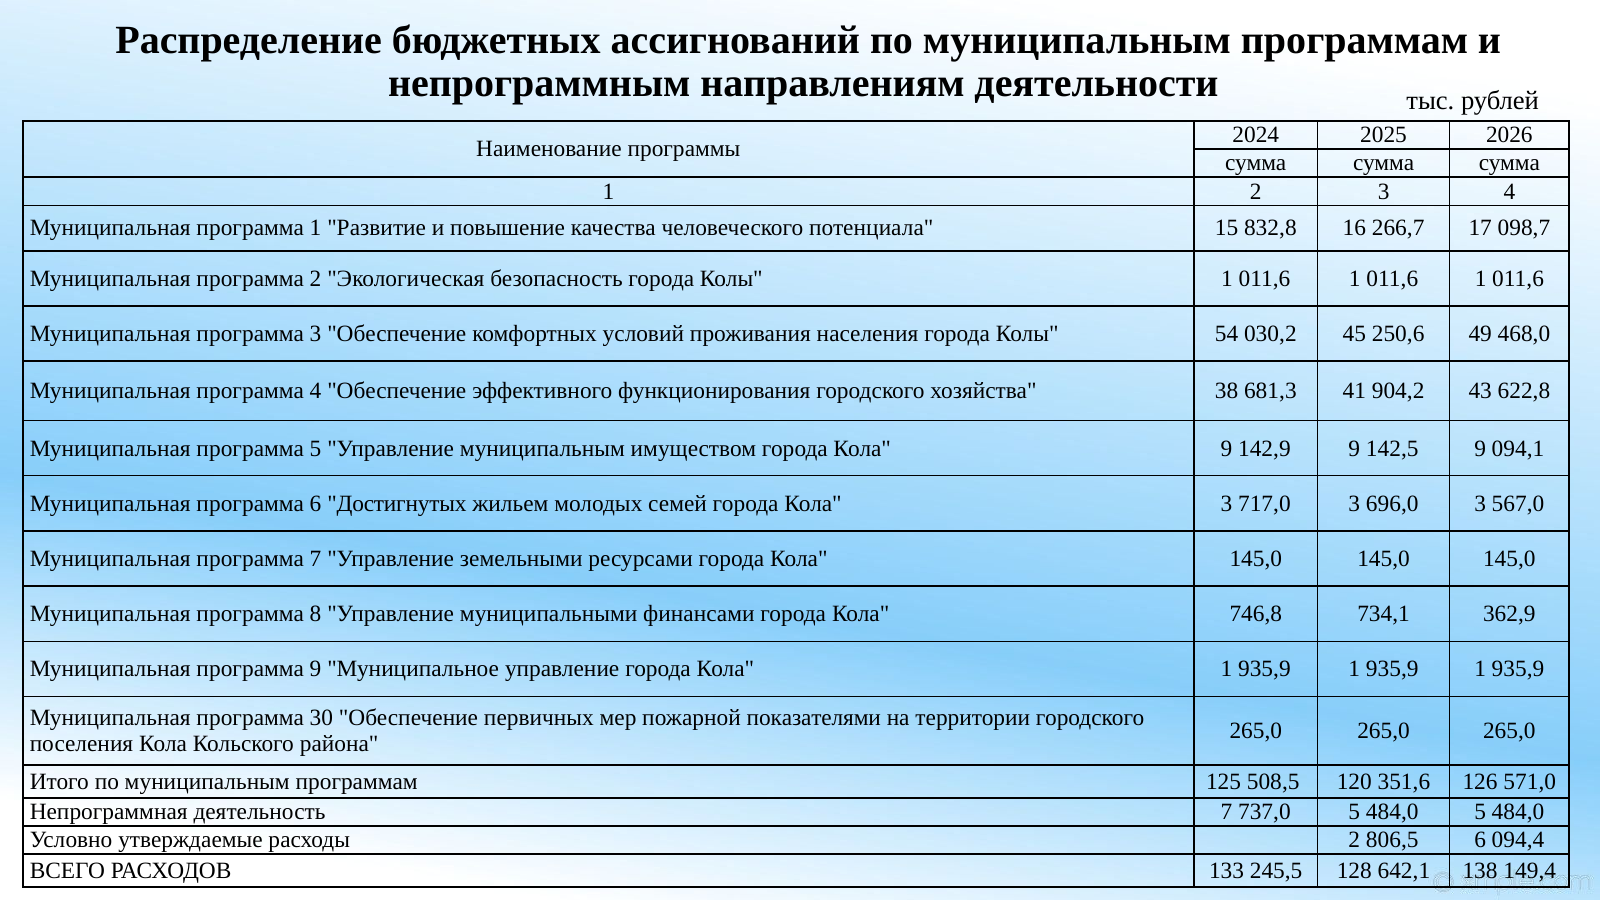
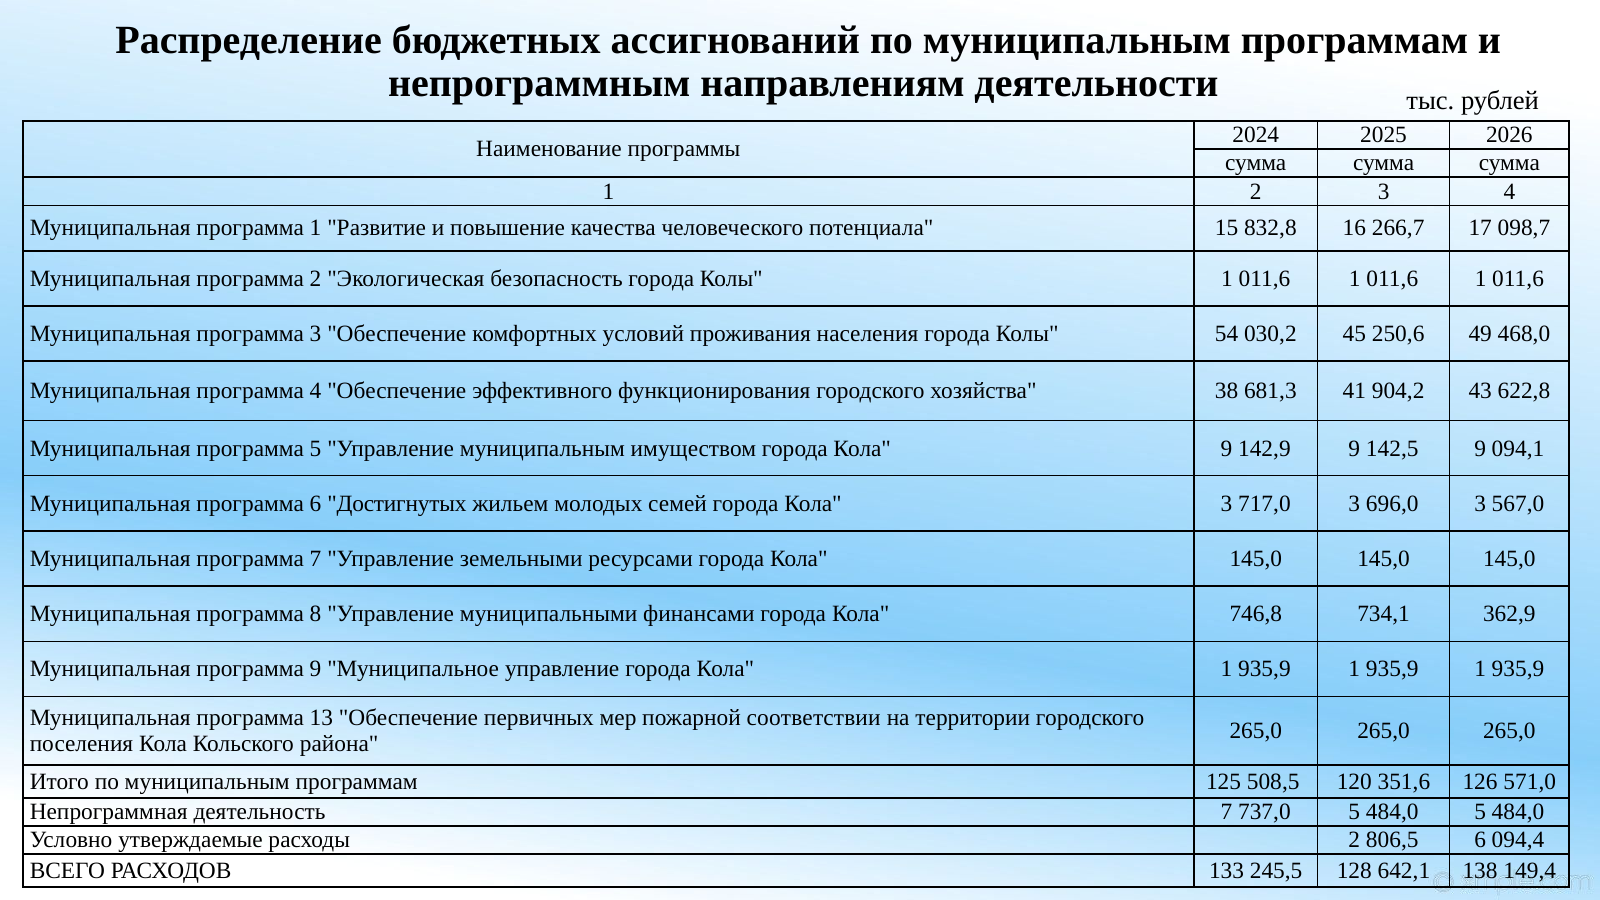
30: 30 -> 13 (321, 718)
показателями: показателями -> соответствии (814, 718)
